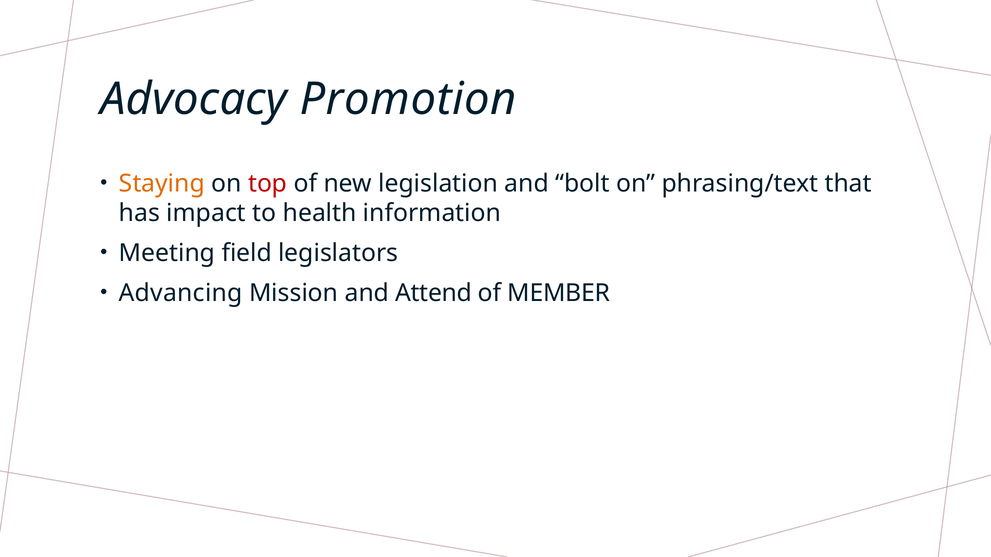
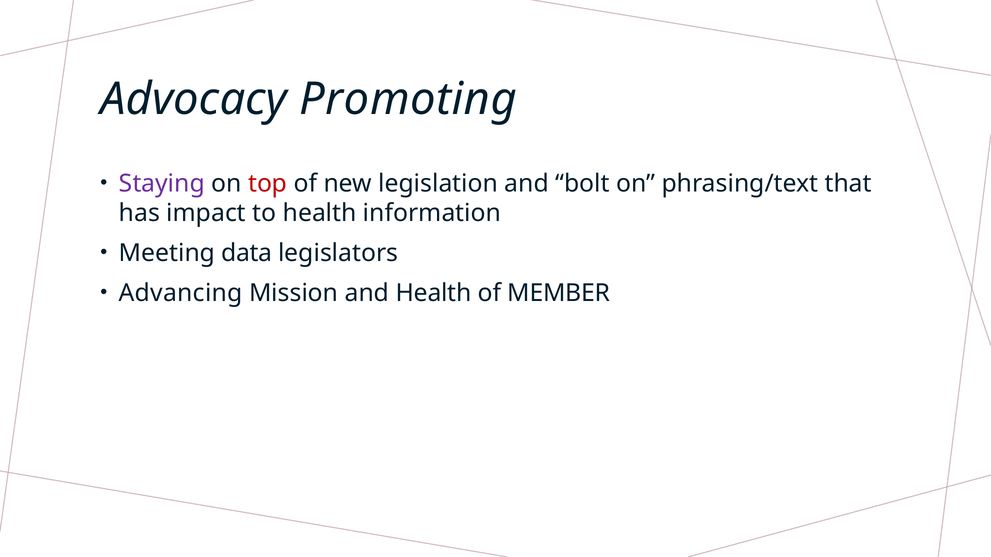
Promotion: Promotion -> Promoting (408, 99)
Staying colour: orange -> purple (162, 184)
field: field -> data (247, 253)
and Attend: Attend -> Health (434, 294)
